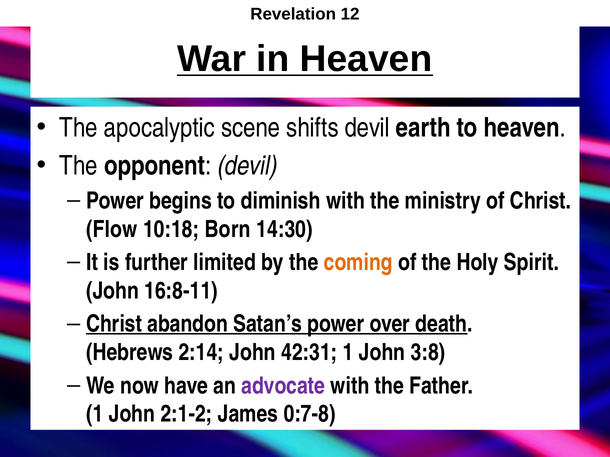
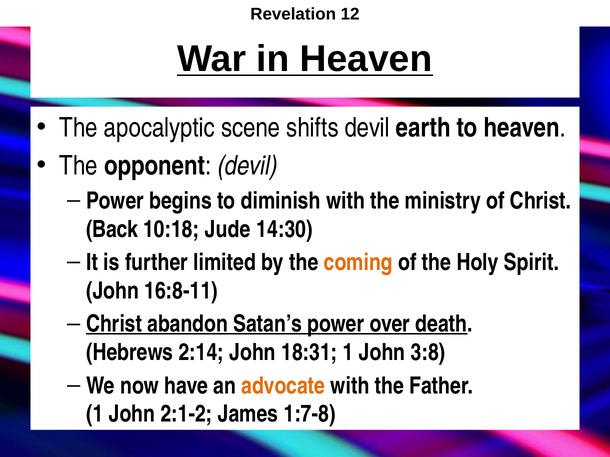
Flow: Flow -> Back (112, 229)
Born: Born -> Jude (228, 229)
42:31: 42:31 -> 18:31 (309, 353)
advocate colour: purple -> orange (283, 386)
0:7-8: 0:7-8 -> 1:7-8 (310, 415)
